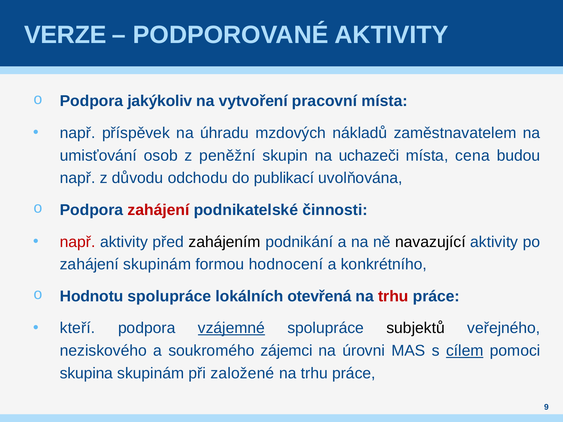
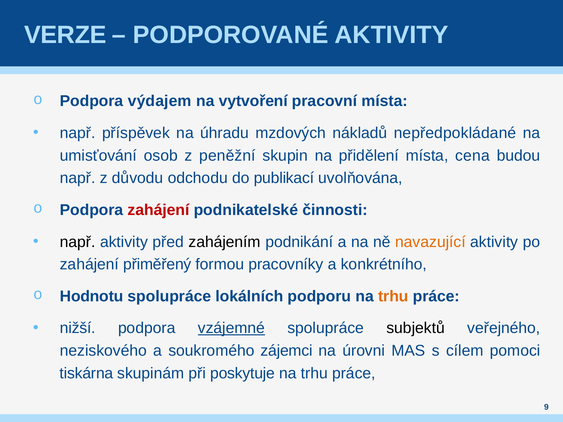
jakýkoliv: jakýkoliv -> výdajem (160, 101)
zaměstnavatelem: zaměstnavatelem -> nepředpokládané (455, 133)
uchazeči: uchazeči -> přidělení (369, 156)
např colour: red -> black (78, 242)
navazující colour: black -> orange (430, 242)
zahájení skupinám: skupinám -> přiměřený (157, 265)
hodnocení: hodnocení -> pracovníky (286, 265)
otevřená: otevřená -> podporu (319, 296)
trhu colour: red -> orange (393, 296)
kteří: kteří -> nižší (78, 328)
cílem underline: present -> none (465, 351)
skupina: skupina -> tiskárna (86, 373)
založené: založené -> poskytuje (243, 373)
